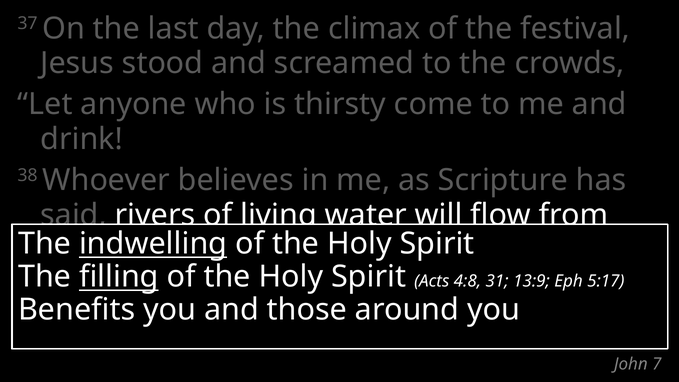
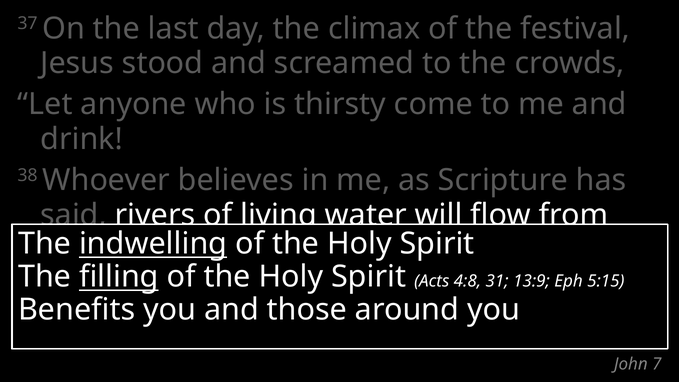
5:17: 5:17 -> 5:15 (606, 281)
